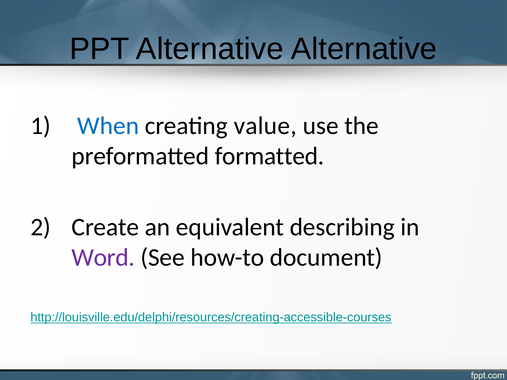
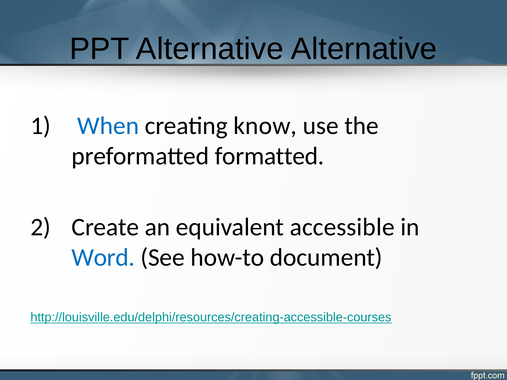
value: value -> know (265, 126)
describing: describing -> accessible (342, 227)
Word colour: purple -> blue (103, 258)
